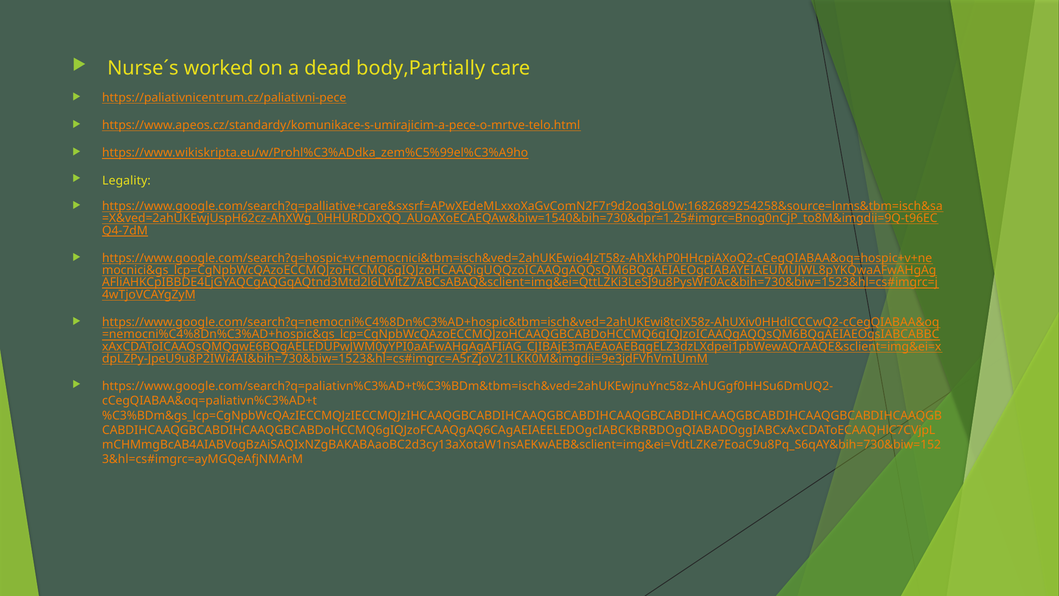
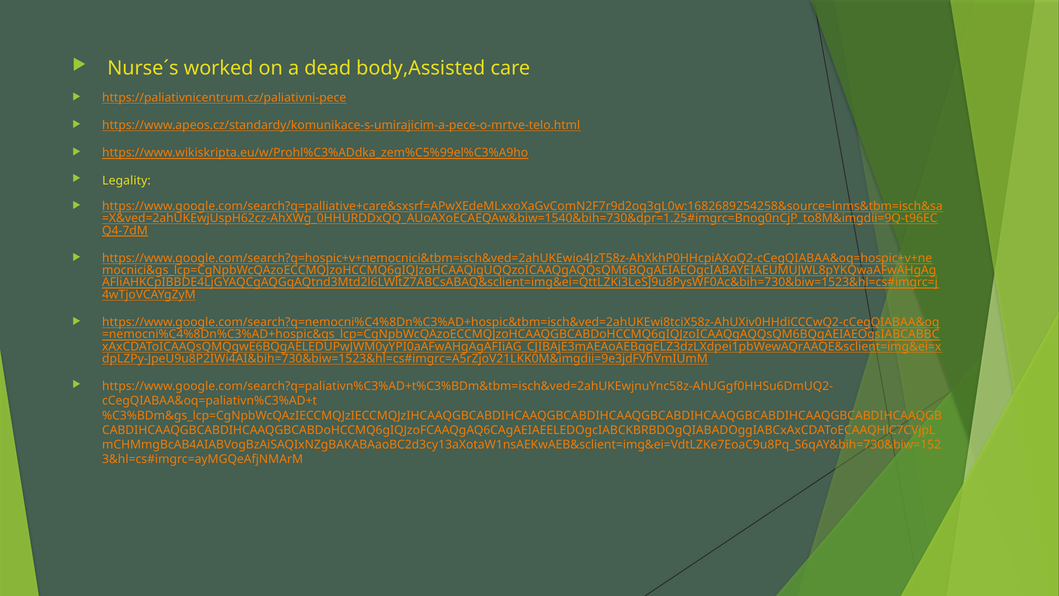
body,Partially: body,Partially -> body,Assisted (421, 68)
